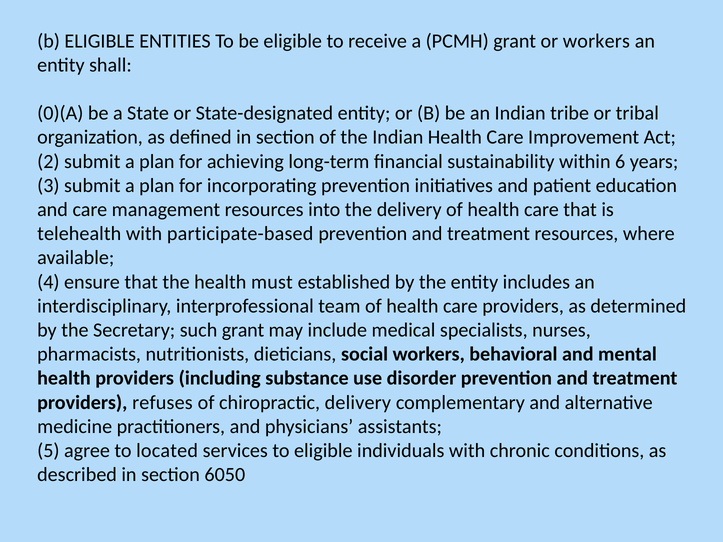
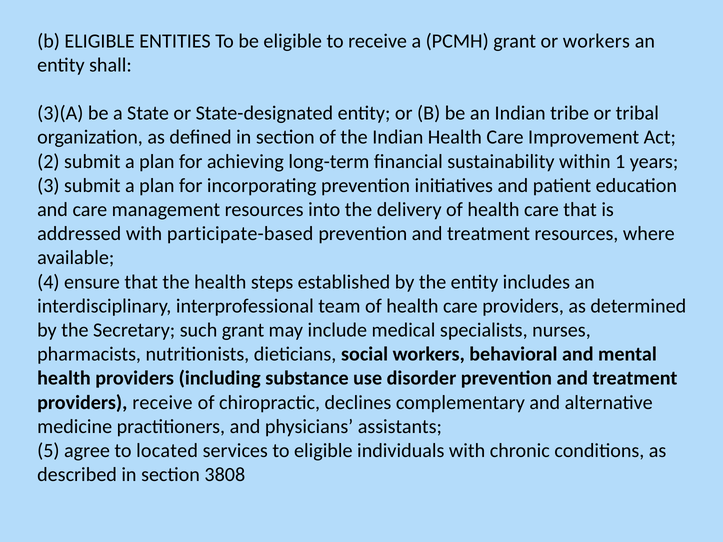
0)(A: 0)(A -> 3)(A (60, 113)
6: 6 -> 1 (620, 161)
telehealth: telehealth -> addressed (79, 234)
must: must -> steps (272, 282)
providers refuses: refuses -> receive (162, 403)
chiropractic delivery: delivery -> declines (358, 403)
6050: 6050 -> 3808 (225, 475)
